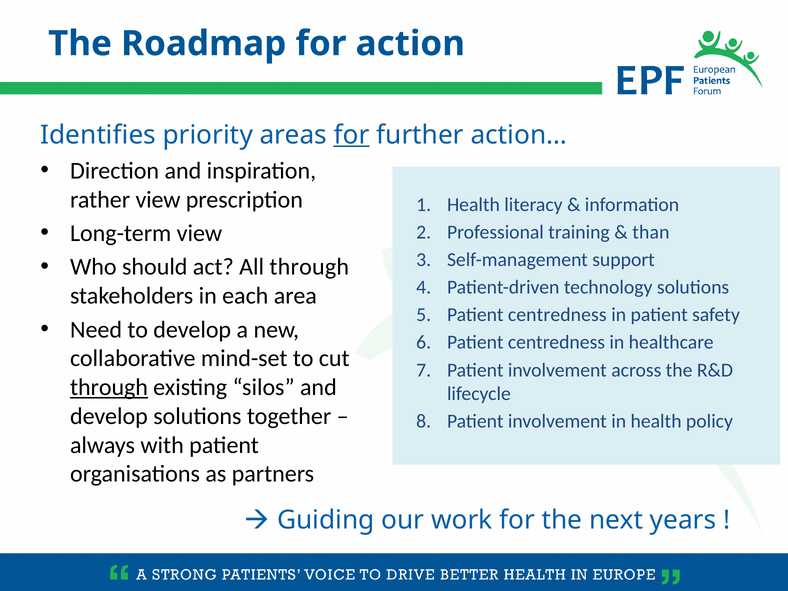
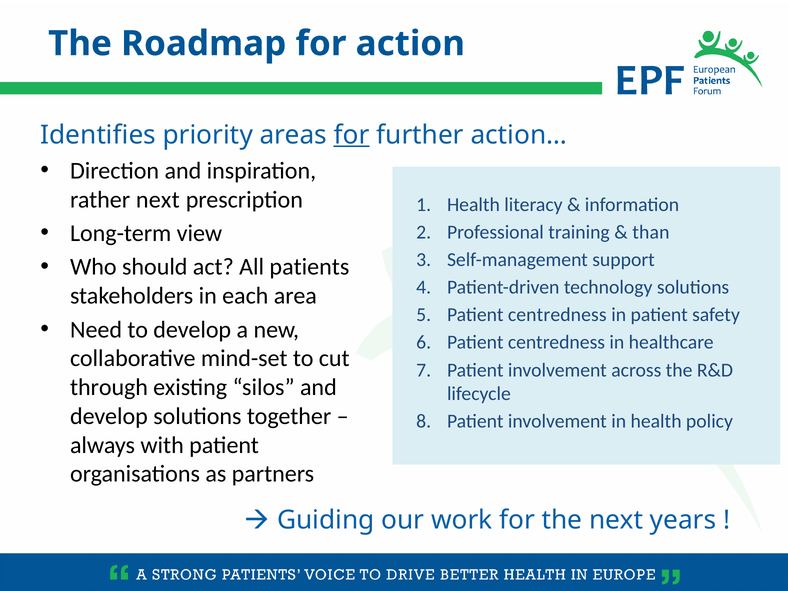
rather view: view -> next (158, 200)
All through: through -> patients (309, 267)
through underline: present -> none (109, 387)
